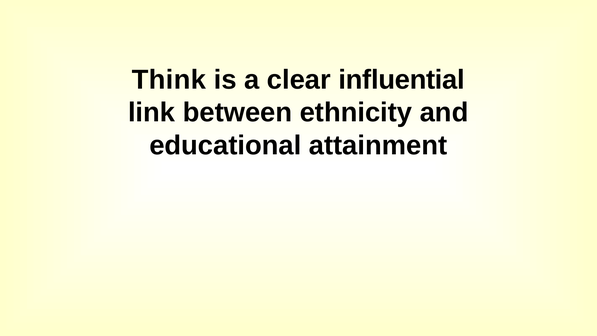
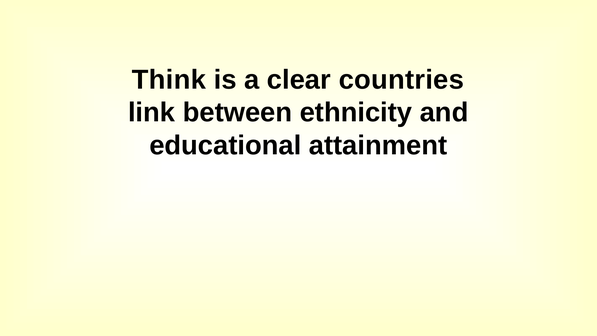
influential: influential -> countries (401, 80)
